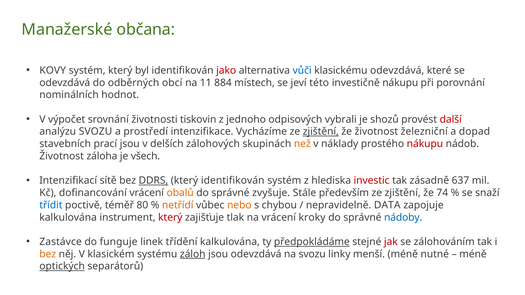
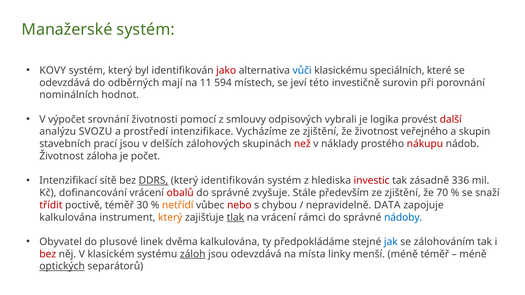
Manažerské občana: občana -> systém (146, 30)
klasickému odevzdává: odevzdává -> speciálních (397, 70)
obcí: obcí -> mají (172, 83)
884: 884 -> 594 (223, 83)
investičně nákupu: nákupu -> surovin (400, 83)
tiskovin: tiskovin -> pomocí (198, 119)
jednoho: jednoho -> smlouvy (246, 119)
shozů: shozů -> logika (385, 119)
zjištění underline: present -> none (321, 132)
železniční: železniční -> veřejného (424, 132)
dopad: dopad -> skupin (475, 132)
než colour: orange -> red (302, 144)
všech: všech -> počet (145, 156)
637: 637 -> 336 (460, 181)
obalů colour: orange -> red (180, 193)
74: 74 -> 70 (442, 193)
třídit colour: blue -> red (51, 205)
80: 80 -> 30 (142, 205)
nebo colour: orange -> red (239, 205)
který colour: red -> orange (170, 218)
tlak underline: none -> present (235, 218)
kroky: kroky -> rámci (312, 218)
Zastávce: Zastávce -> Obyvatel (61, 242)
funguje: funguje -> plusové (119, 242)
třídění: třídění -> dvěma (182, 242)
předpokládáme underline: present -> none (312, 242)
jak colour: red -> blue (391, 242)
bez colour: orange -> red (48, 254)
na svozu: svozu -> místa (312, 254)
méně nutné: nutné -> téměř (435, 254)
